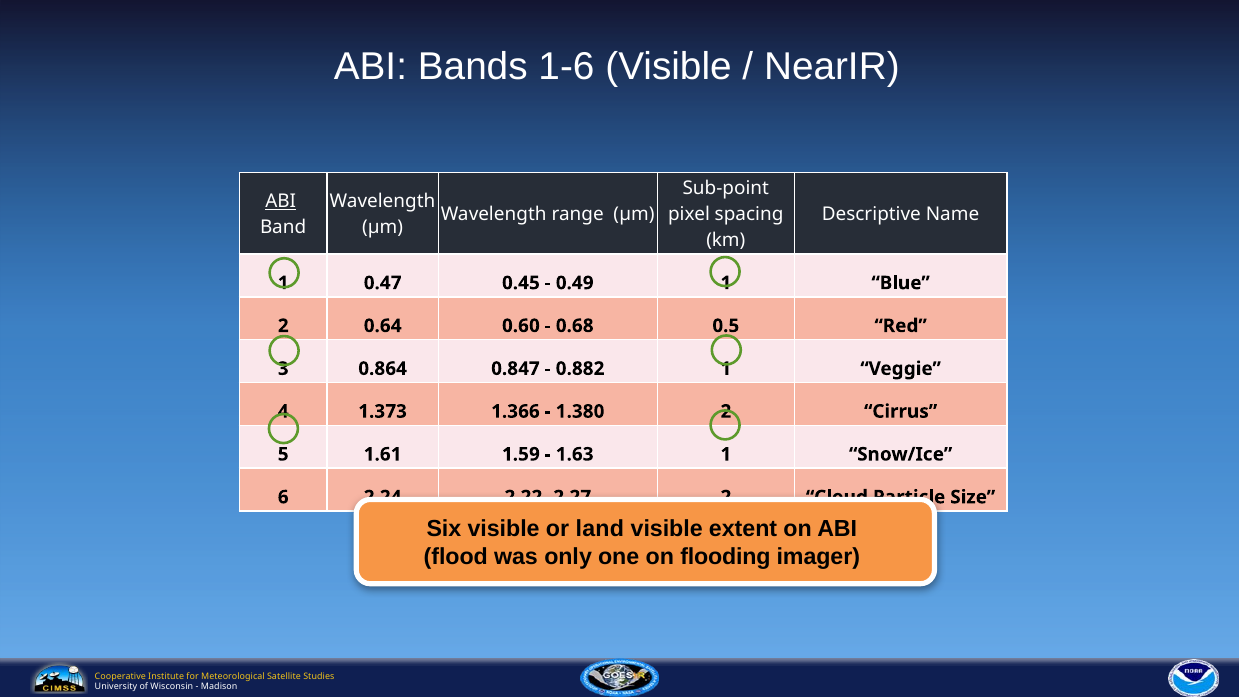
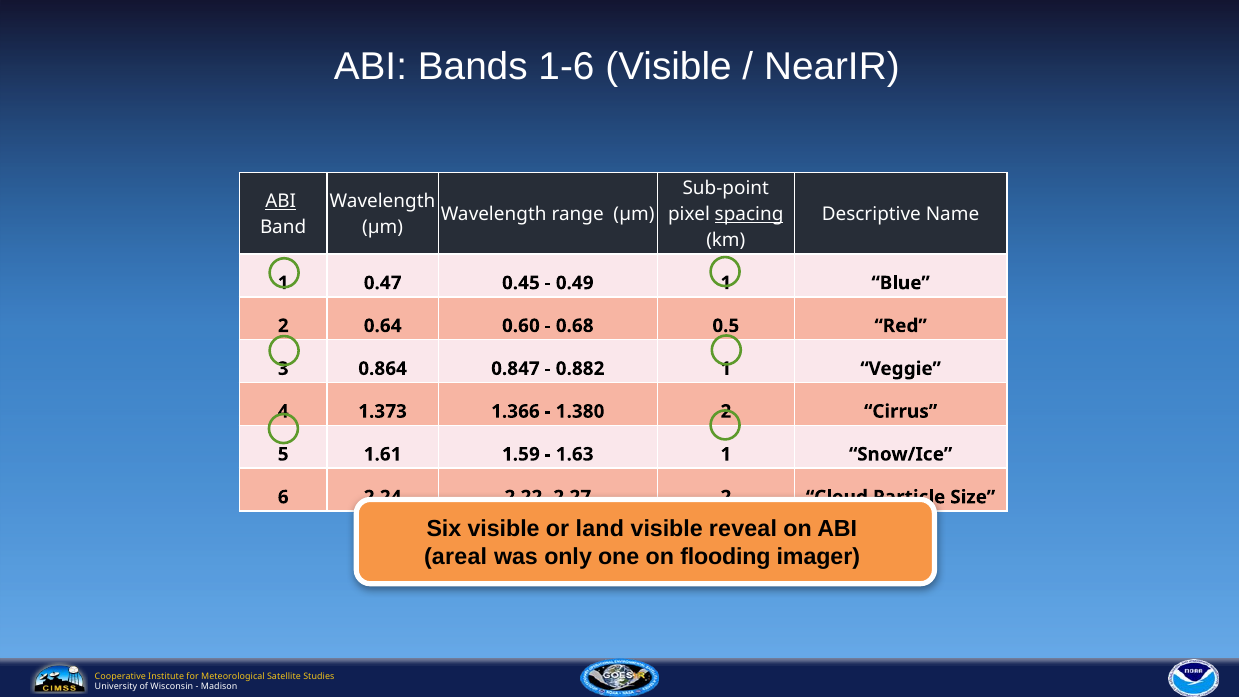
spacing underline: none -> present (749, 214)
extent: extent -> reveal (743, 529)
flood: flood -> areal (456, 557)
